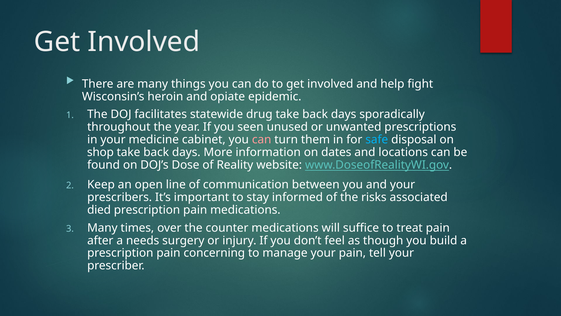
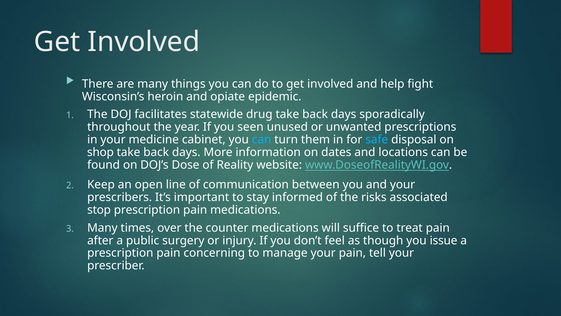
can colour: pink -> light blue (262, 140)
died: died -> stop (99, 210)
needs: needs -> public (143, 240)
build: build -> issue (444, 240)
